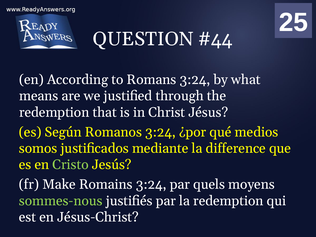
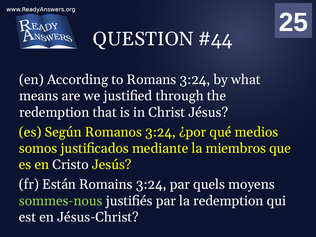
difference: difference -> miembros (236, 148)
Cristo colour: light green -> white (71, 165)
Make: Make -> Están (59, 184)
